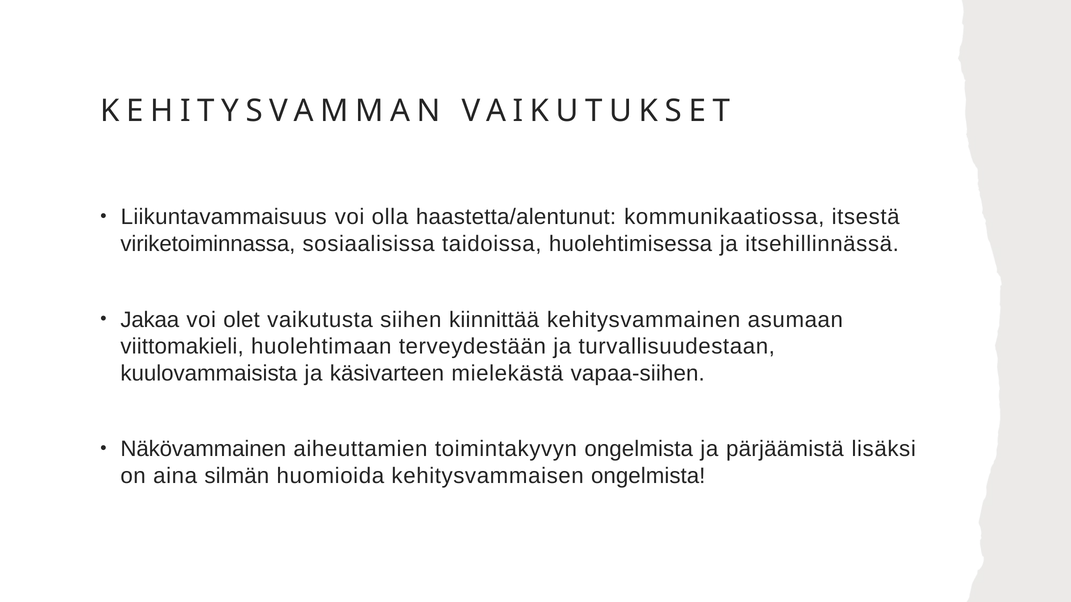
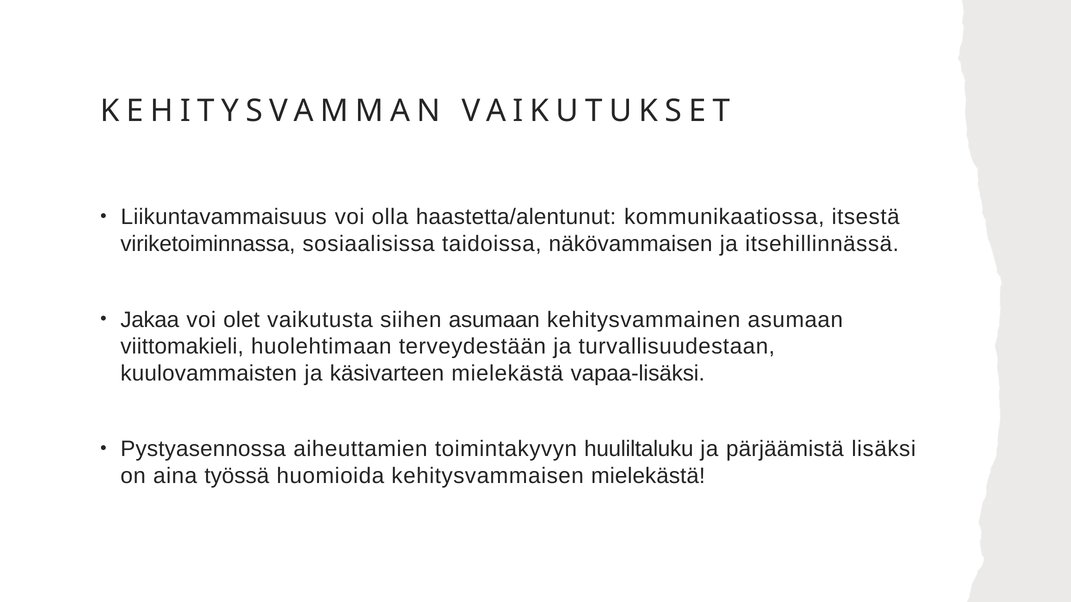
huolehtimisessa: huolehtimisessa -> näkövammaisen (631, 244)
siihen kiinnittää: kiinnittää -> asumaan (494, 320)
kuulovammaisista: kuulovammaisista -> kuulovammaisten (209, 374)
vapaa-siihen: vapaa-siihen -> vapaa-lisäksi (638, 374)
Näkövammainen: Näkövammainen -> Pystyasennossa (203, 449)
toimintakyvyn ongelmista: ongelmista -> huuliltaluku (639, 449)
silmän: silmän -> työssä (237, 476)
kehitysvammaisen ongelmista: ongelmista -> mielekästä (648, 476)
